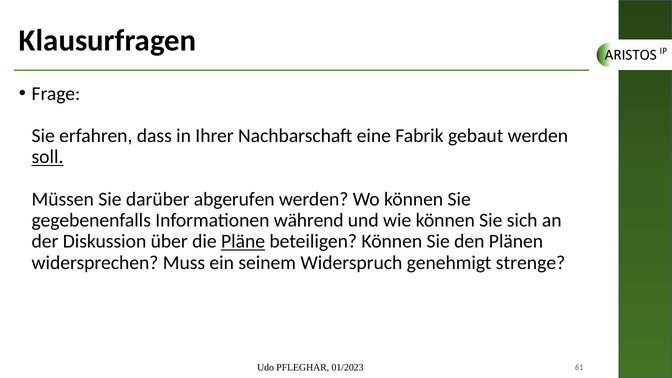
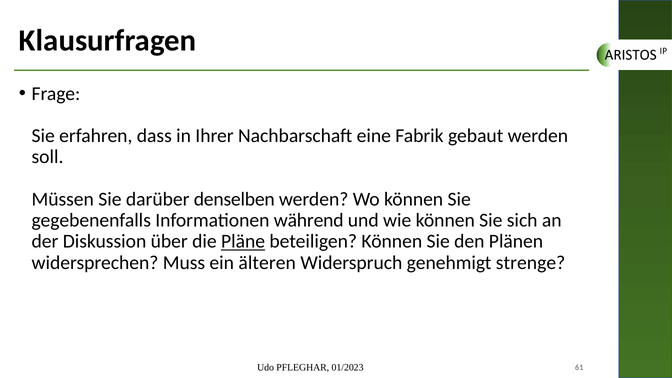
soll underline: present -> none (48, 157)
abgerufen: abgerufen -> denselben (234, 199)
seinem: seinem -> älteren (267, 263)
